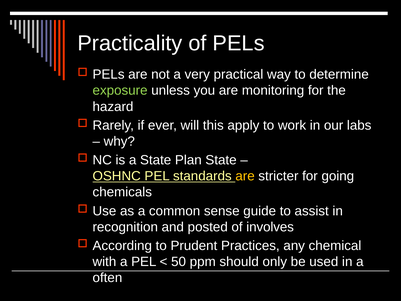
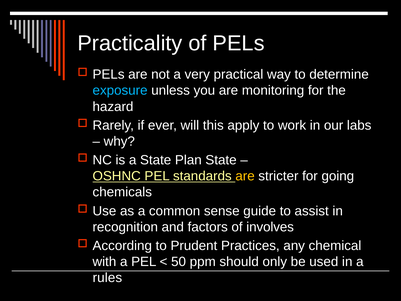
exposure colour: light green -> light blue (120, 91)
posted: posted -> factors (208, 227)
often: often -> rules (107, 278)
